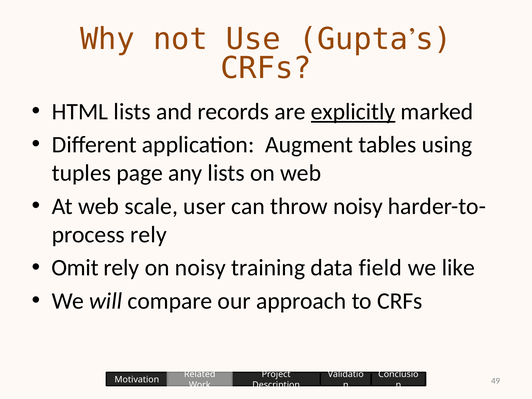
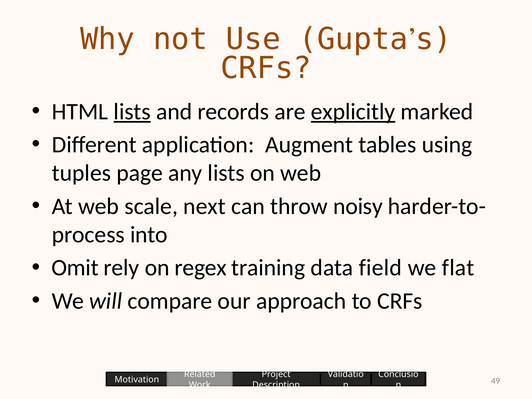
lists underline: none -> present (132, 112)
user: user -> next (205, 206)
rely: rely -> into (149, 235)
on noisy: noisy -> regex (201, 268)
like: like -> flat (458, 268)
